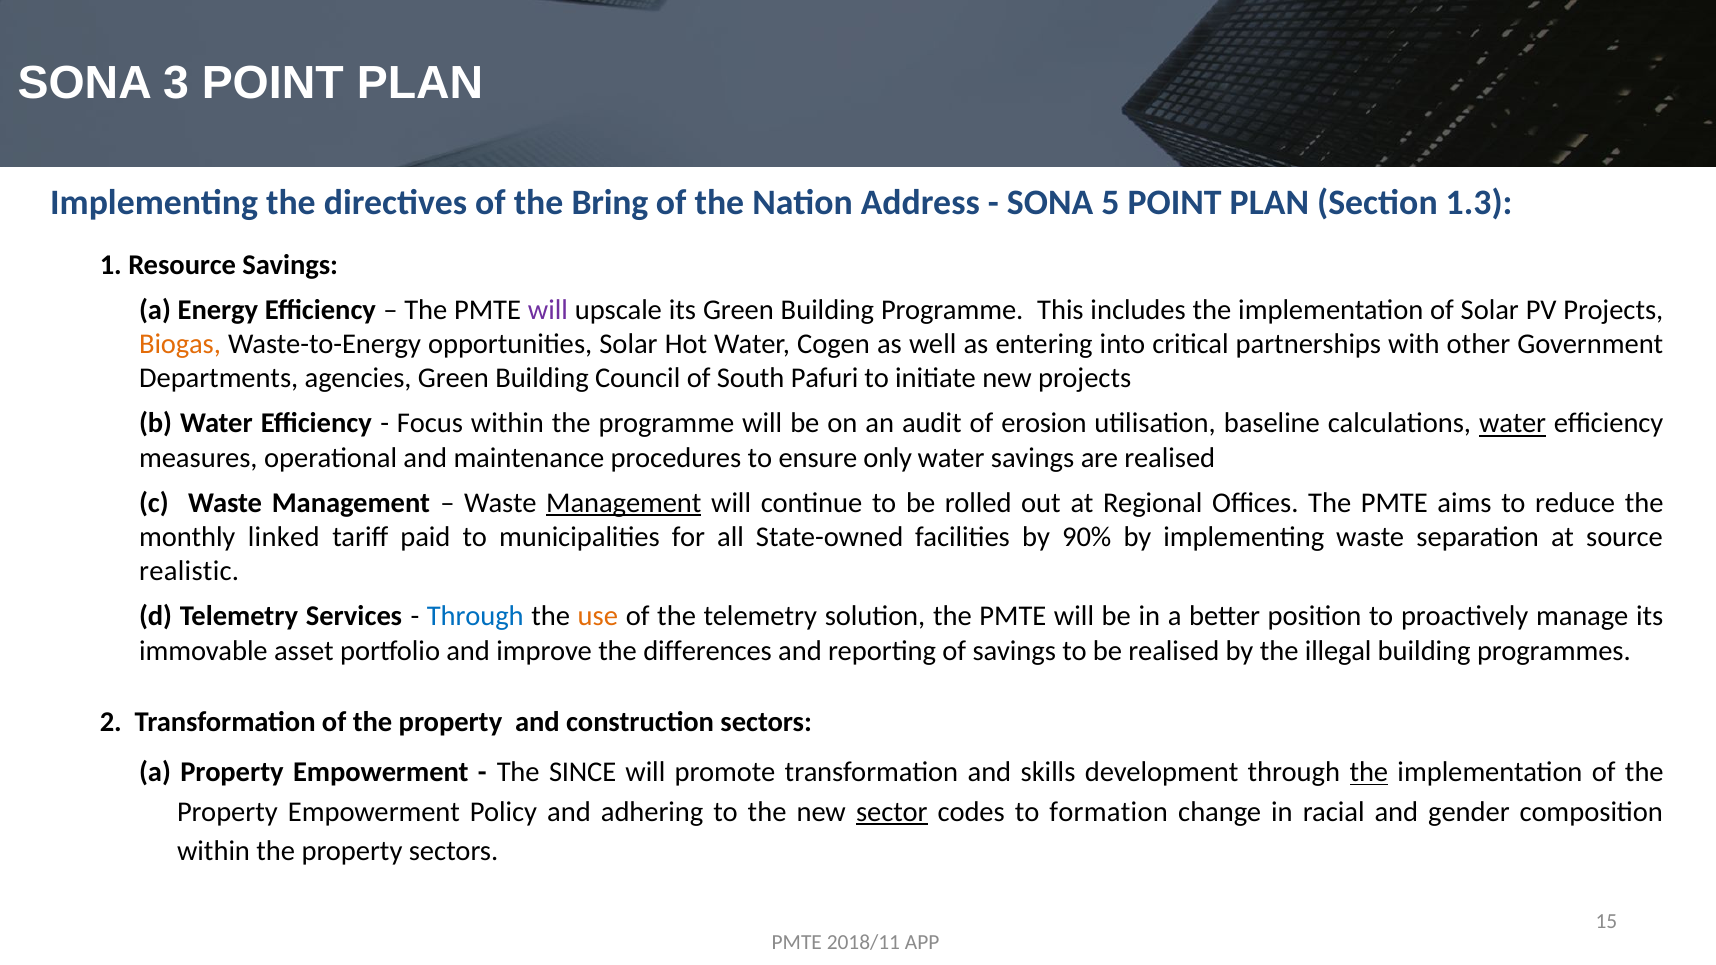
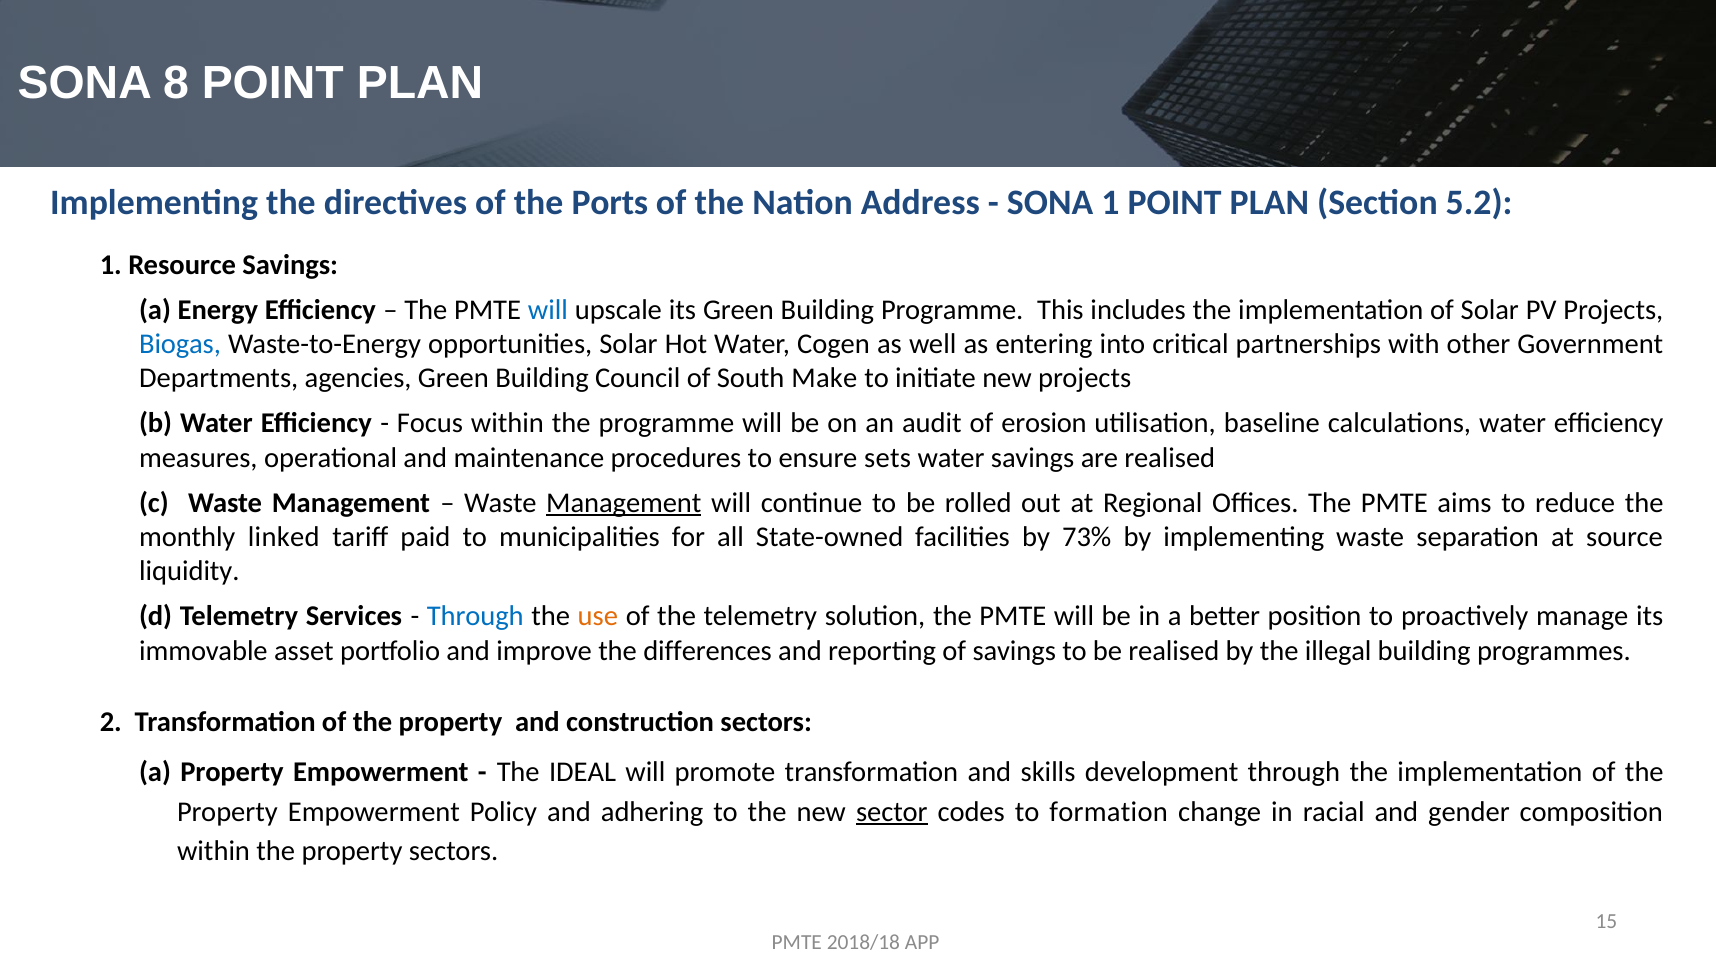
3: 3 -> 8 (176, 84)
Bring: Bring -> Ports (610, 203)
SONA 5: 5 -> 1 (1110, 203)
1.3: 1.3 -> 5.2 (1479, 203)
will colour: purple -> blue (548, 310)
Biogas colour: orange -> blue (180, 344)
Pafuri: Pafuri -> Make (824, 378)
water underline: present -> none (1513, 423)
only: only -> sets (888, 458)
90%: 90% -> 73% (1087, 537)
realistic: realistic -> liquidity (189, 571)
SINCE: SINCE -> IDEAL (583, 773)
the underline: present -> none (1369, 773)
2018/11: 2018/11 -> 2018/18 (863, 943)
